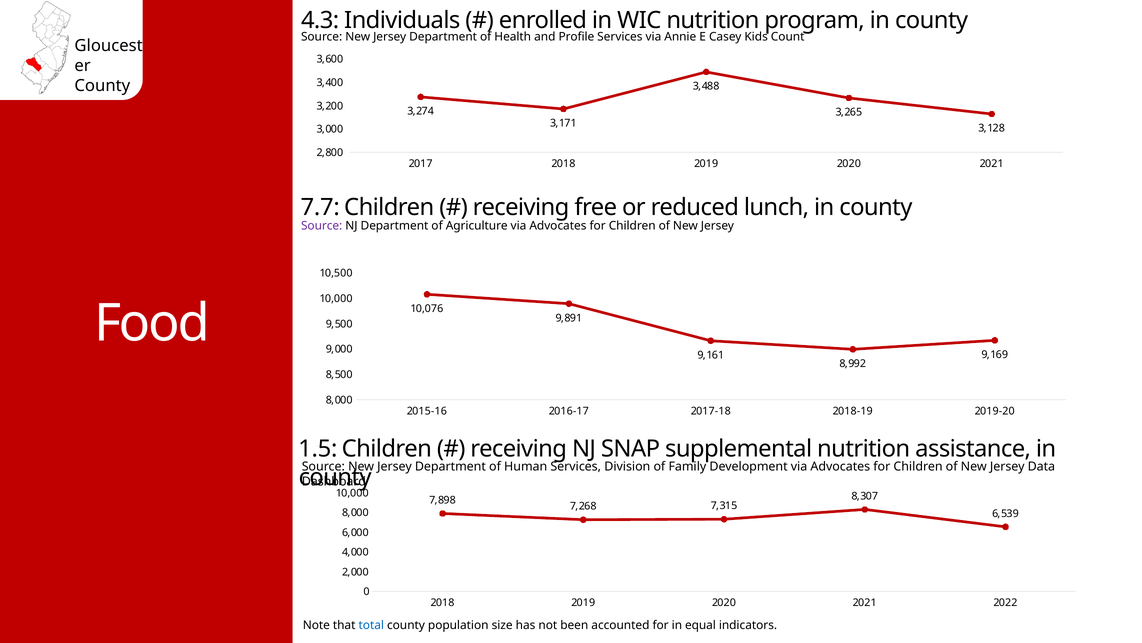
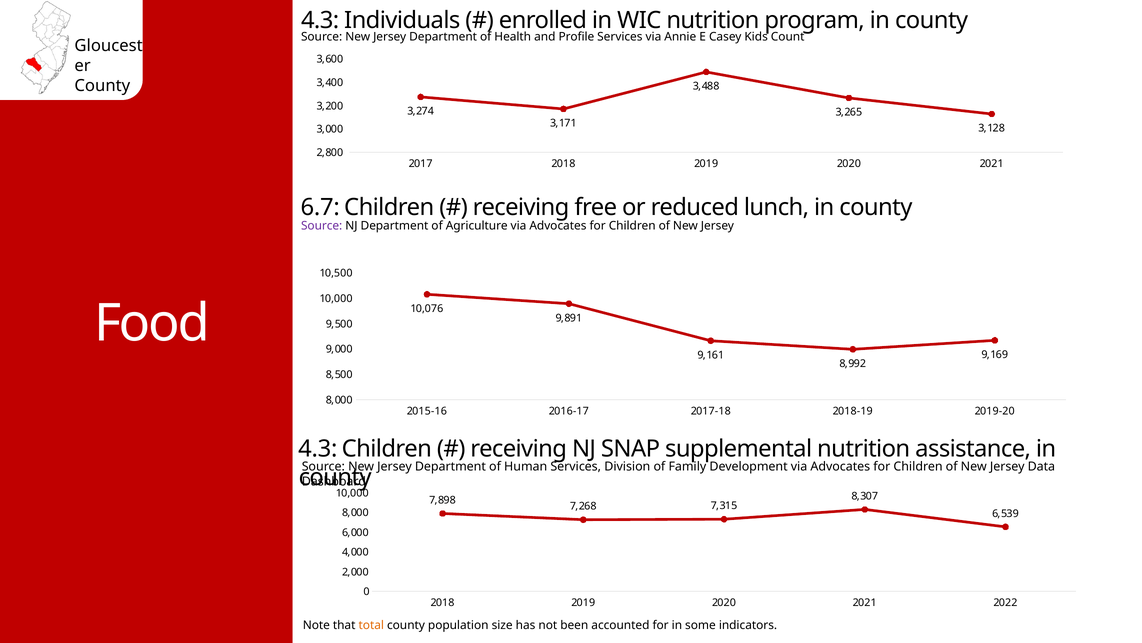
7.7: 7.7 -> 6.7 (320, 207)
1.5: 1.5 -> 4.3 (318, 448)
total colour: blue -> orange (371, 625)
equal: equal -> some (700, 625)
